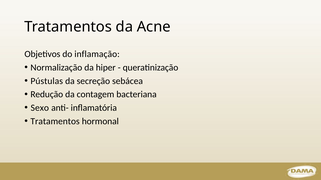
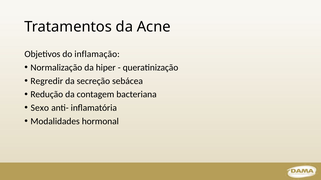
Pústulas: Pústulas -> Regredir (47, 81)
Tratamentos: Tratamentos -> Modalidades (55, 122)
